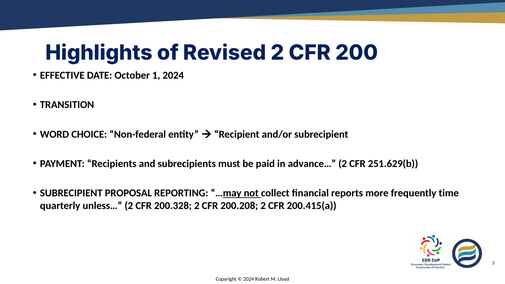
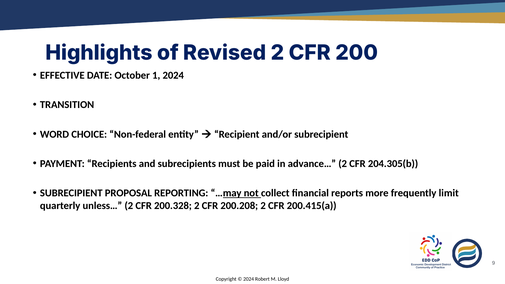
251.629(b: 251.629(b -> 204.305(b (393, 164)
time: time -> limit (449, 193)
